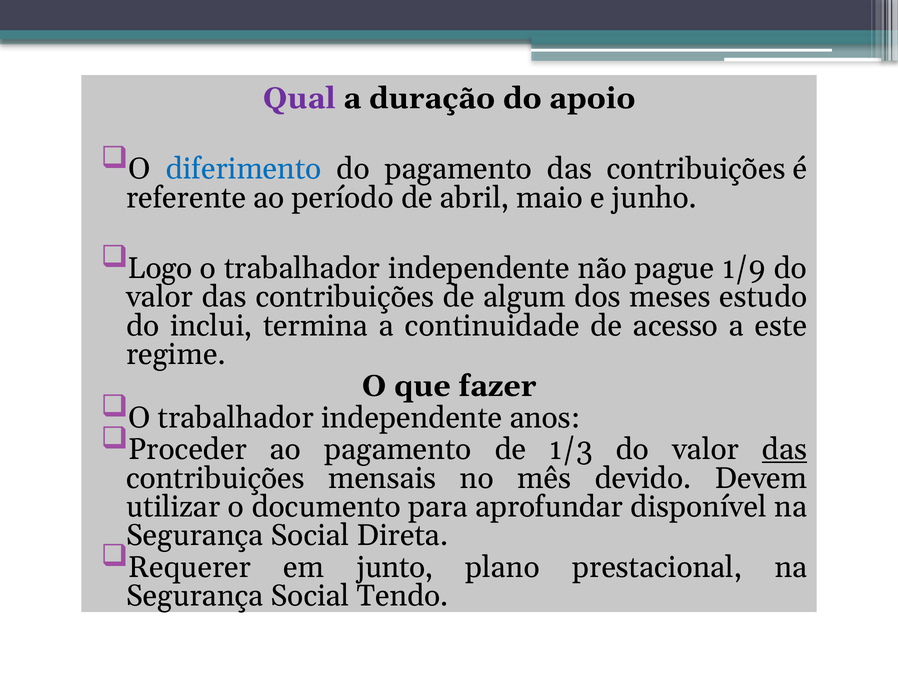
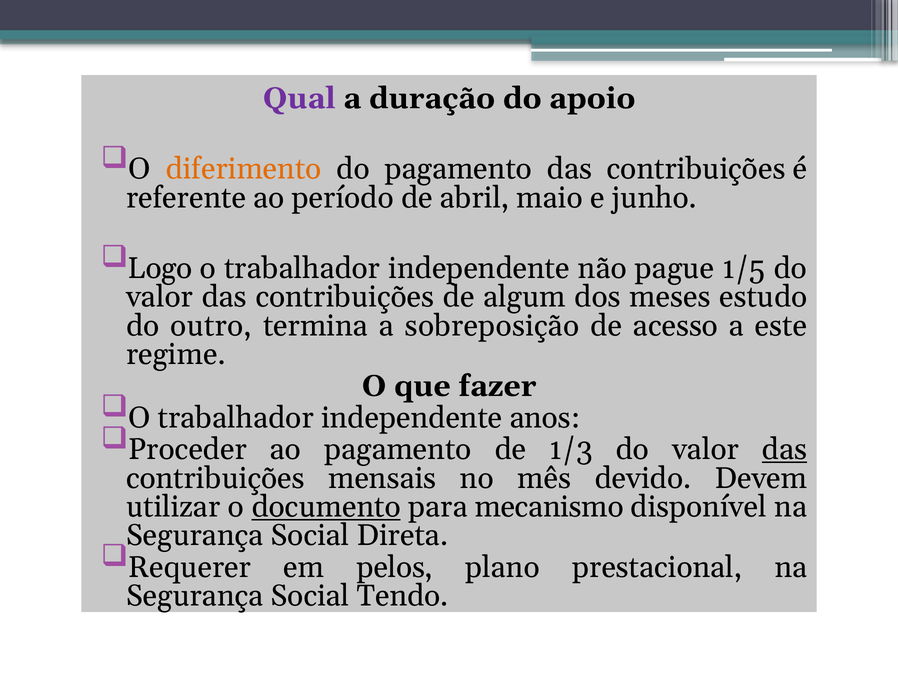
diferimento colour: blue -> orange (244, 169)
1/9: 1/9 -> 1/5 (744, 268)
inclui: inclui -> outro (211, 326)
continuidade: continuidade -> sobreposição (492, 326)
documento underline: none -> present (326, 507)
aprofundar: aprofundar -> mecanismo (549, 507)
junto: junto -> pelos (395, 568)
